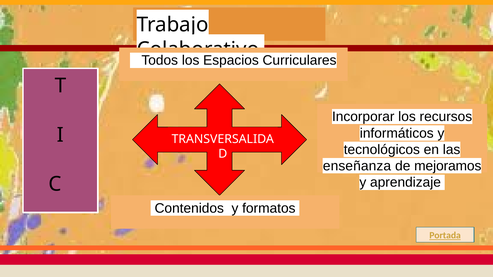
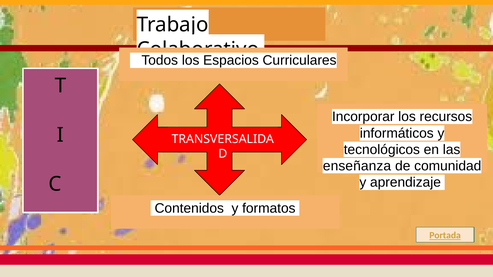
mejoramos: mejoramos -> comunidad (448, 166)
